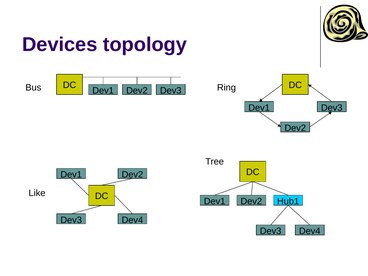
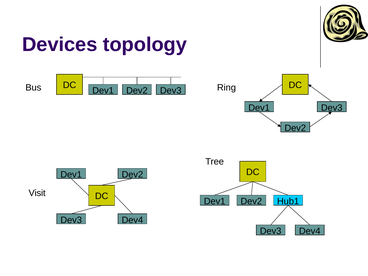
Like: Like -> Visit (37, 193)
